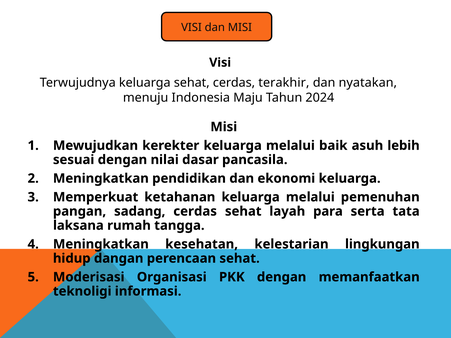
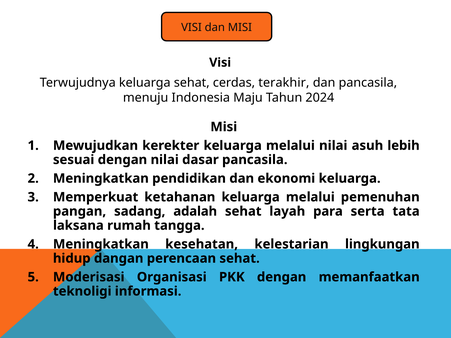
dan nyatakan: nyatakan -> pancasila (368, 83)
melalui baik: baik -> nilai (333, 146)
sadang cerdas: cerdas -> adalah (195, 211)
